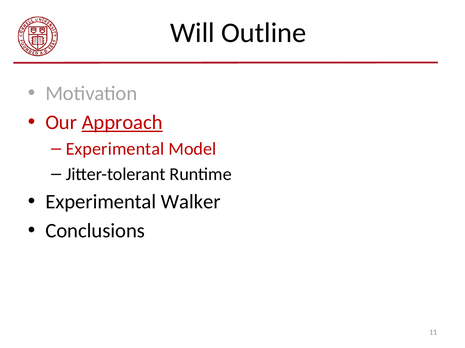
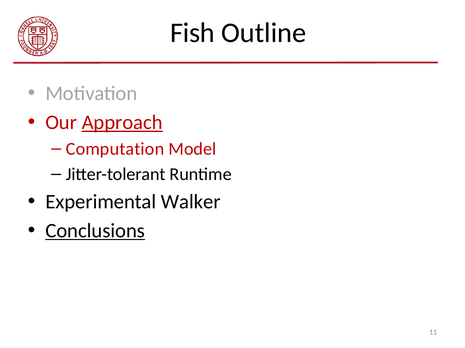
Will: Will -> Fish (192, 33)
Experimental: Experimental -> Computation (115, 149)
Conclusions underline: none -> present (95, 231)
